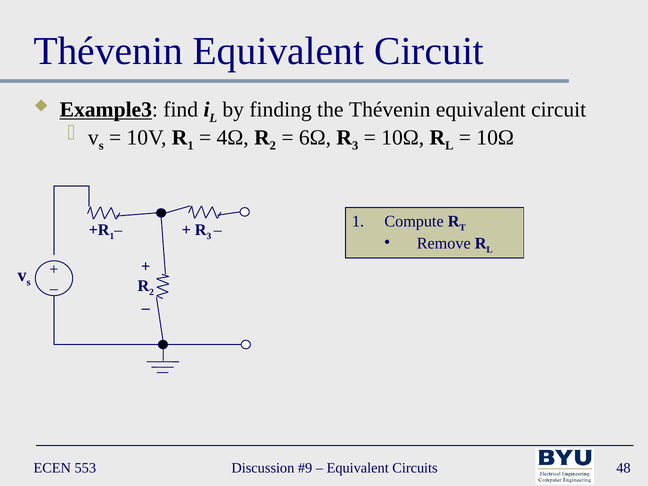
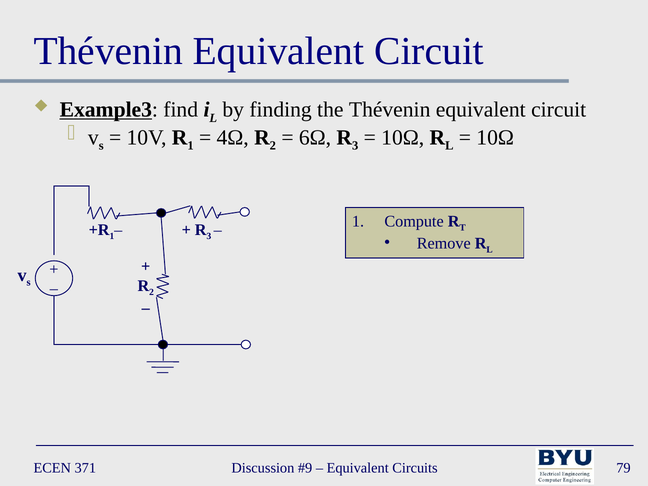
553: 553 -> 371 (85, 468)
48: 48 -> 79 (623, 468)
